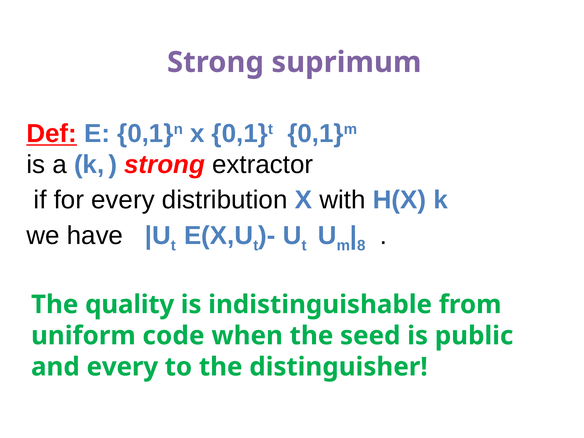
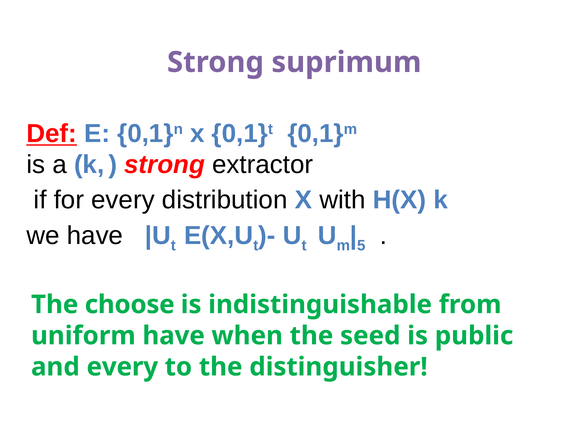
8: 8 -> 5 (361, 246)
quality: quality -> choose (130, 305)
uniform code: code -> have (174, 336)
